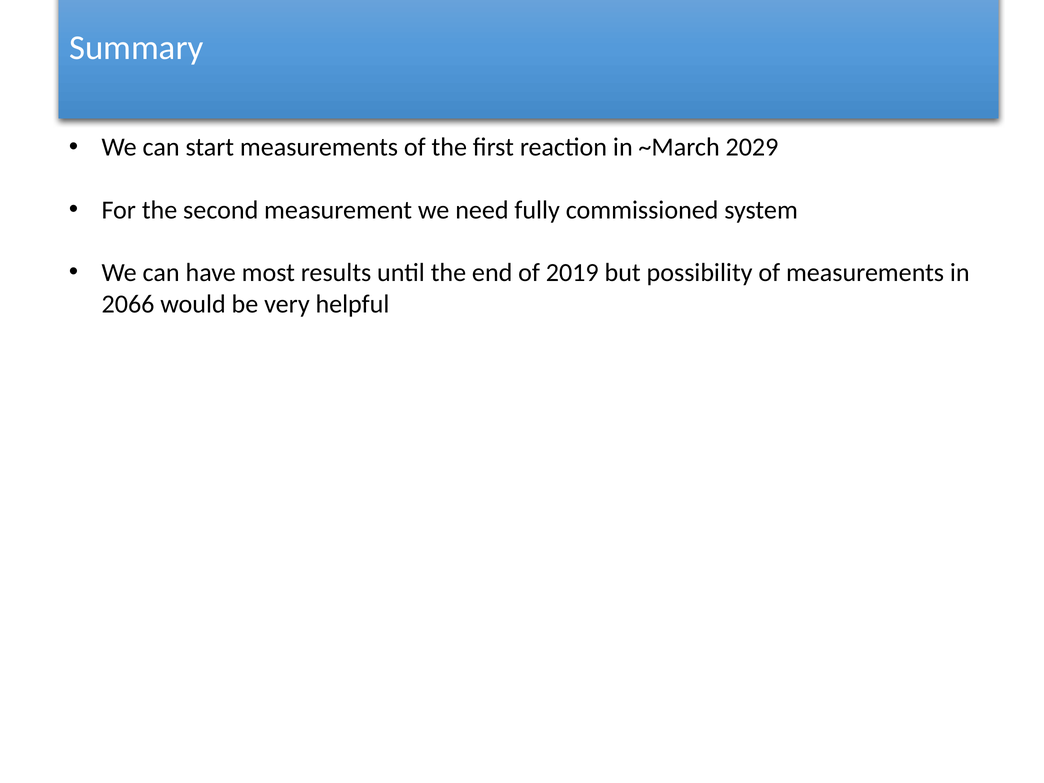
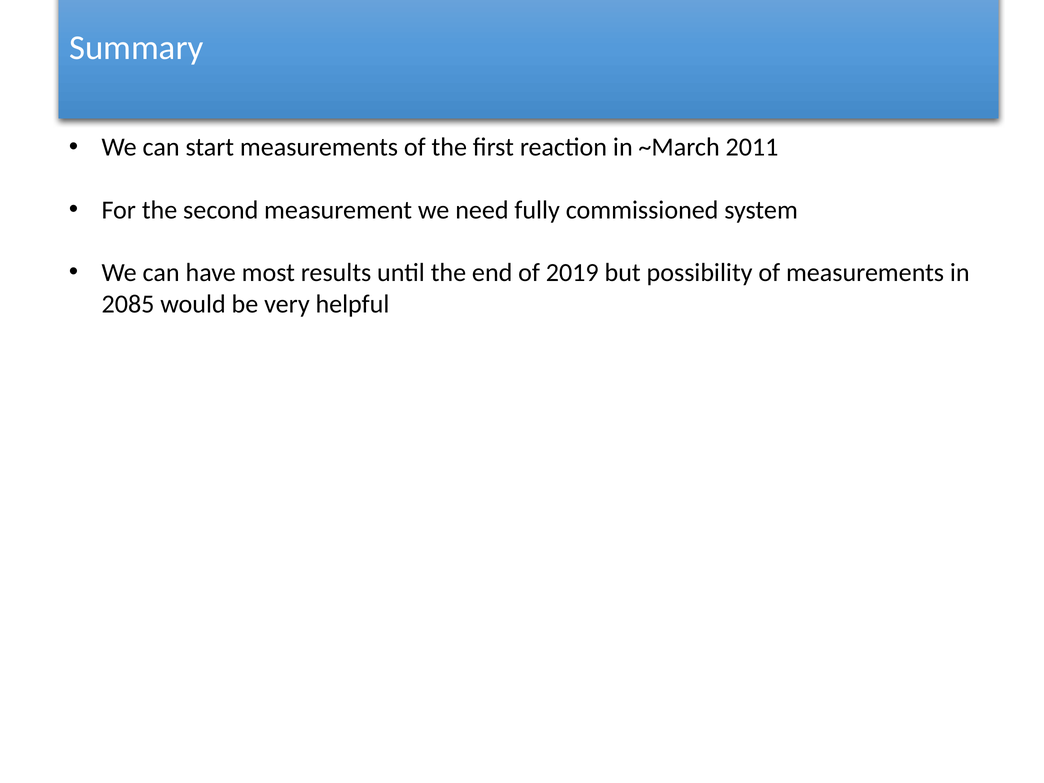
2029: 2029 -> 2011 (752, 147)
2066: 2066 -> 2085 (128, 304)
